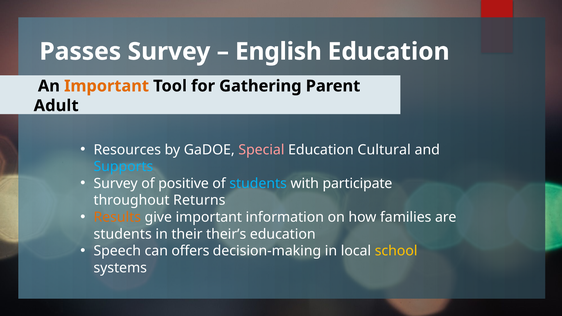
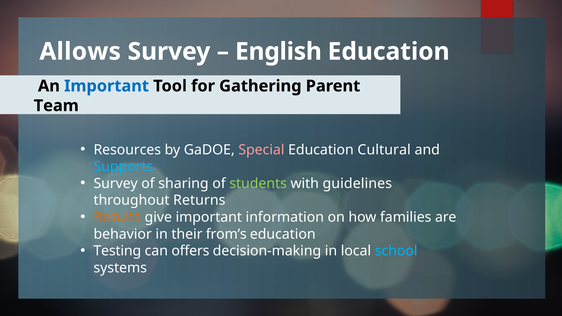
Passes: Passes -> Allows (80, 52)
Important colour: orange -> blue (107, 86)
Adult: Adult -> Team (56, 106)
positive: positive -> sharing (183, 184)
students colour: light blue -> light green (258, 184)
participate: participate -> guidelines (357, 184)
students: students -> behavior (123, 234)
their’s: their’s -> from’s (226, 234)
Speech: Speech -> Testing (117, 251)
school colour: yellow -> light blue (396, 251)
